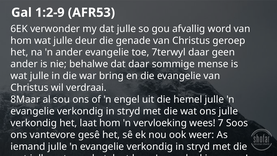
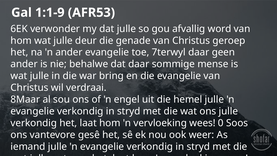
1:2-9: 1:2-9 -> 1:1-9 (50, 13)
7: 7 -> 0 (221, 123)
